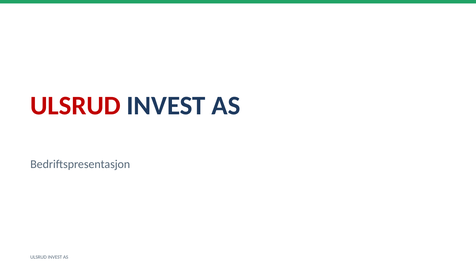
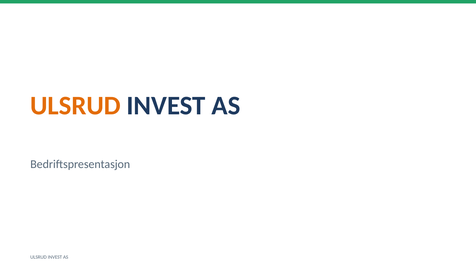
ULSRUD colour: red -> orange (75, 106)
